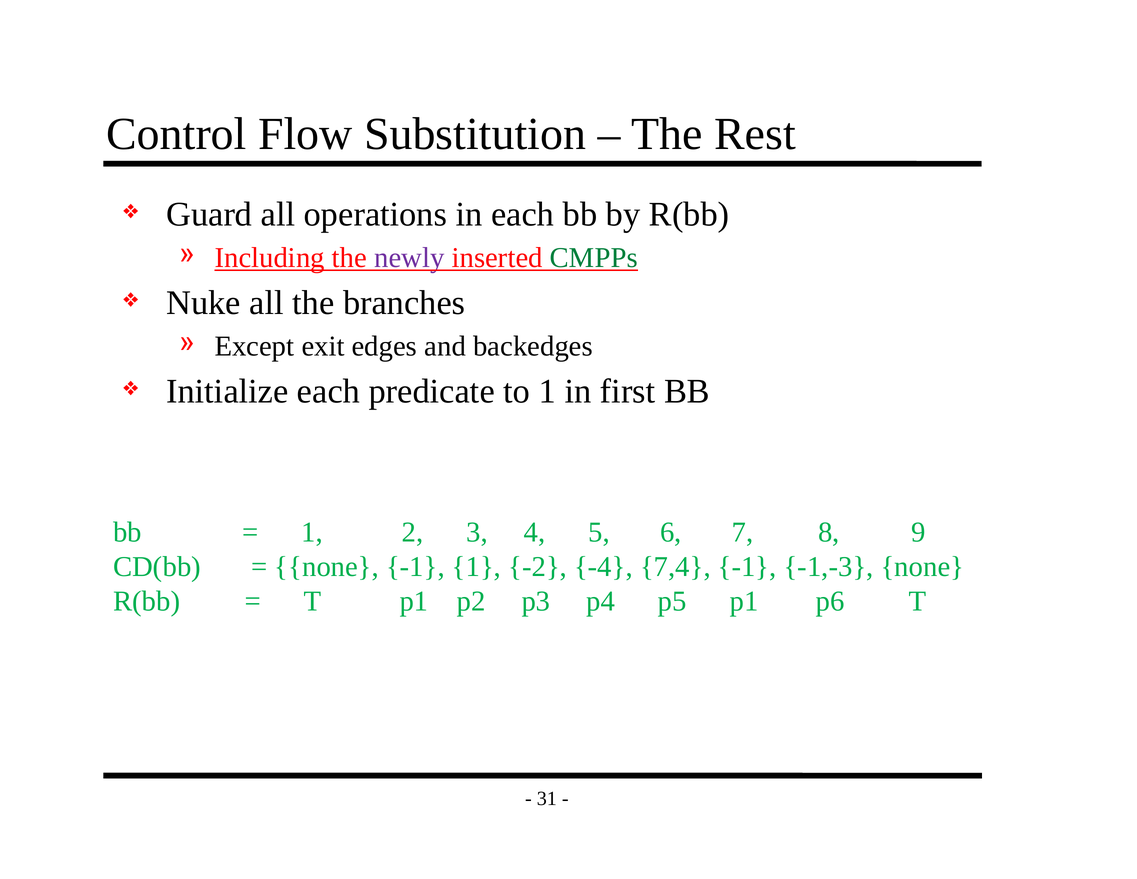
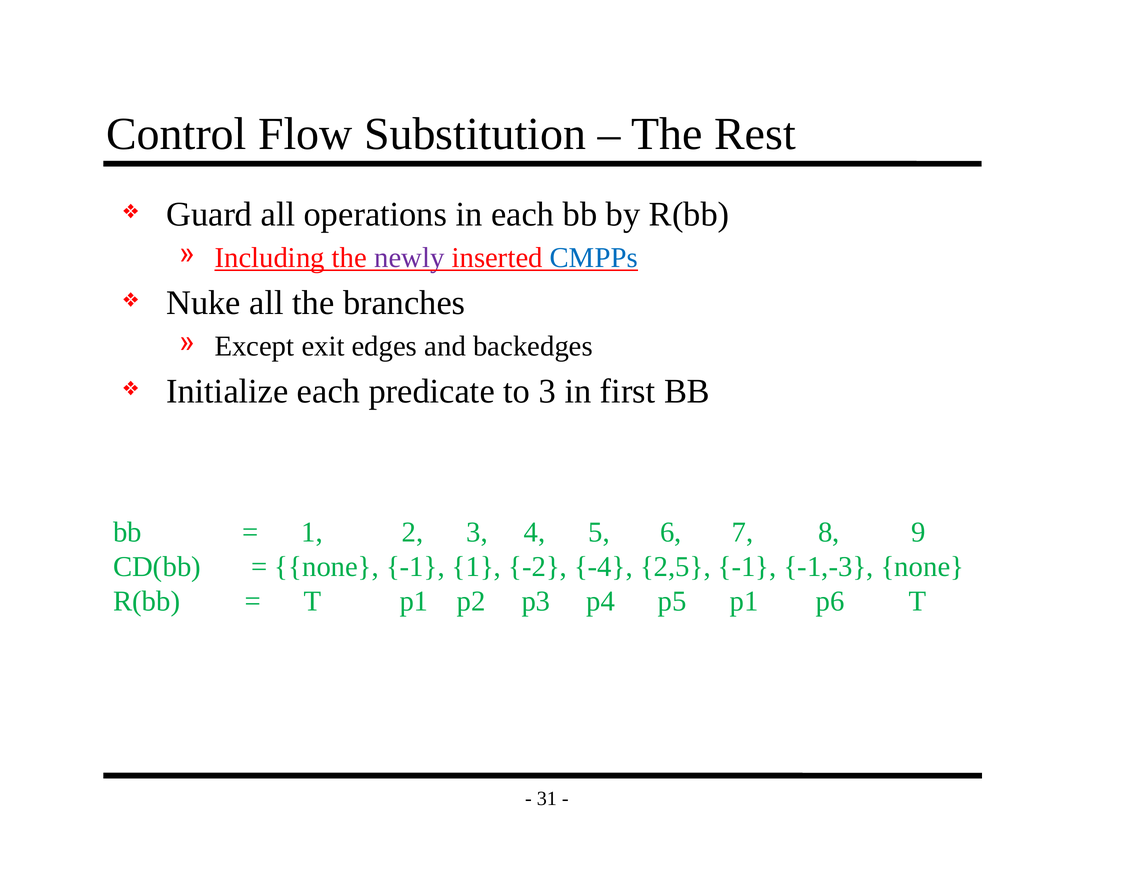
CMPPs colour: green -> blue (594, 258)
to 1: 1 -> 3 (547, 391)
7,4: 7,4 -> 2,5 (675, 567)
